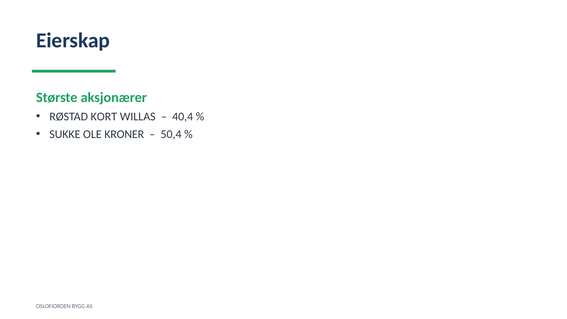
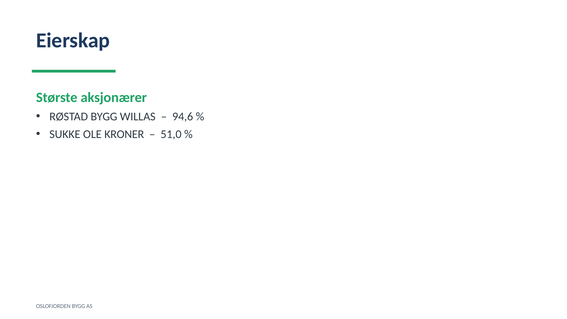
RØSTAD KORT: KORT -> BYGG (104, 117)
40,4: 40,4 -> 94,6 (183, 117)
50,4: 50,4 -> 51,0 (171, 134)
